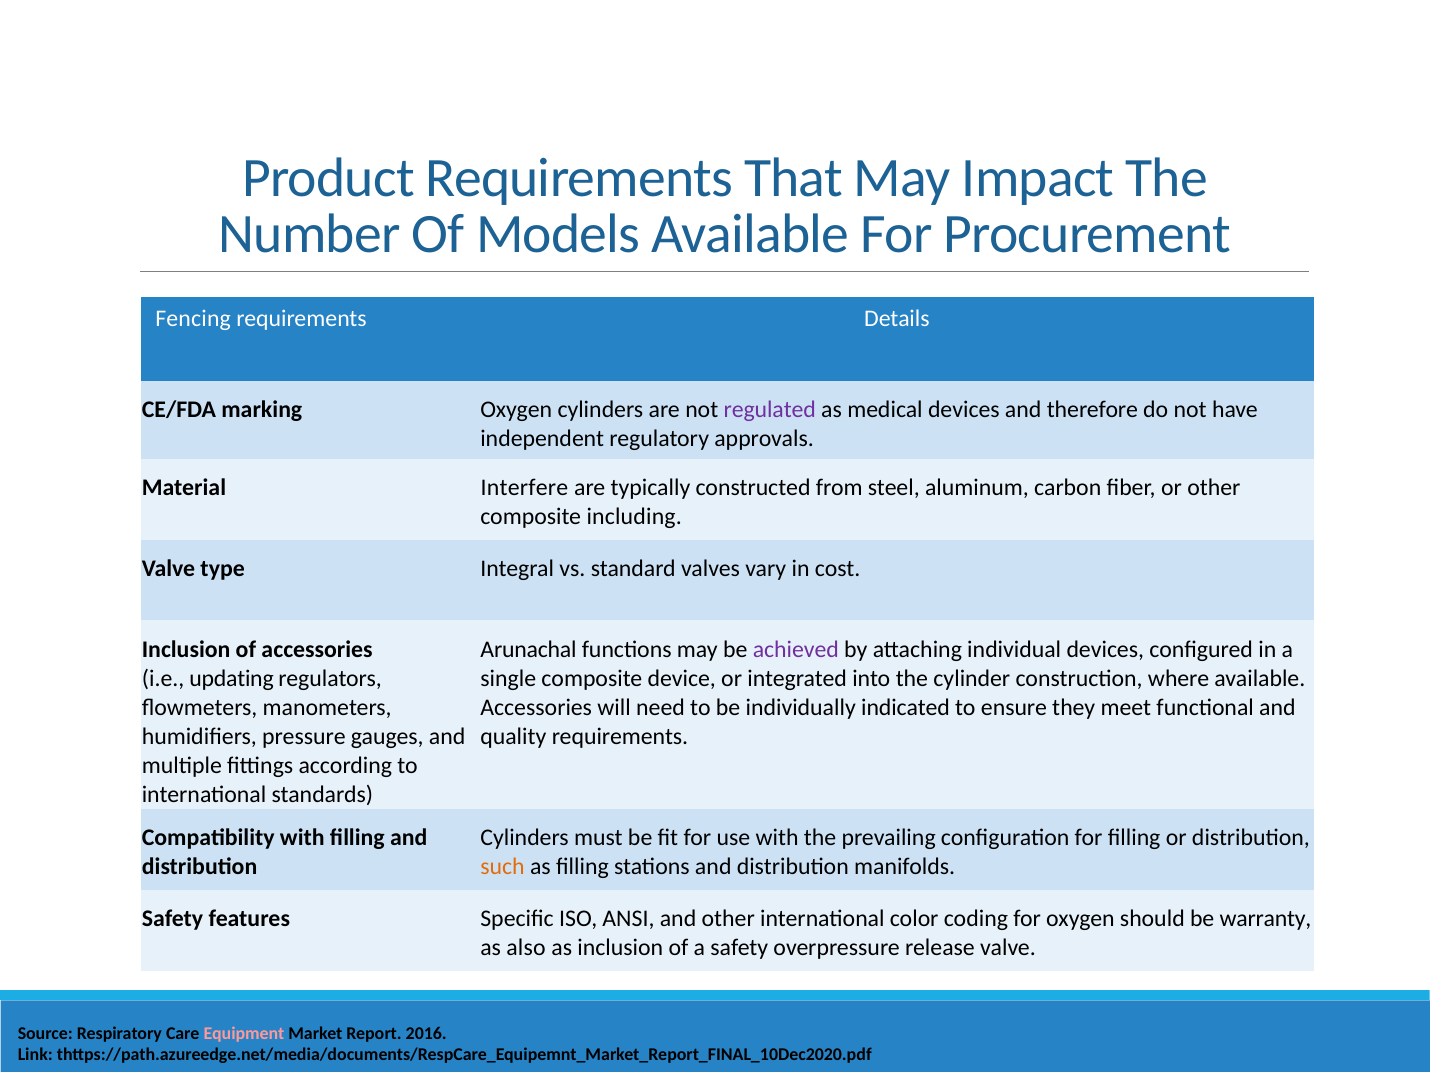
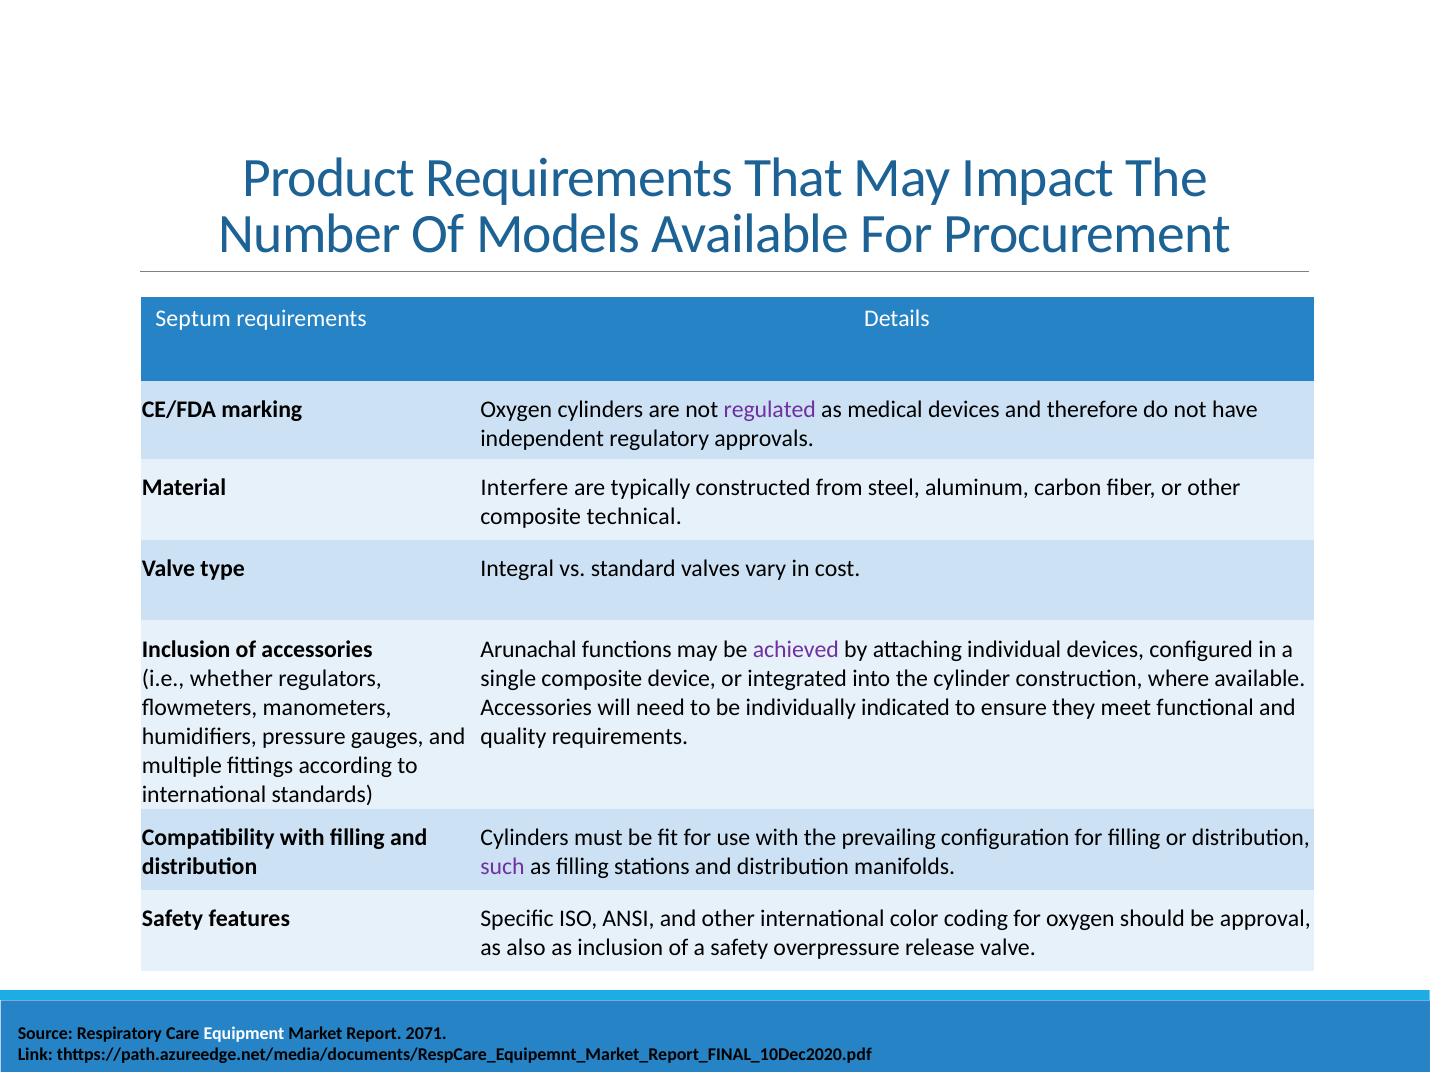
Fencing: Fencing -> Septum (193, 319)
including: including -> technical (634, 517)
updating: updating -> whether (231, 679)
such colour: orange -> purple (503, 868)
warranty: warranty -> approval (1265, 919)
Equipment colour: pink -> white (244, 1034)
2016: 2016 -> 2071 (426, 1034)
